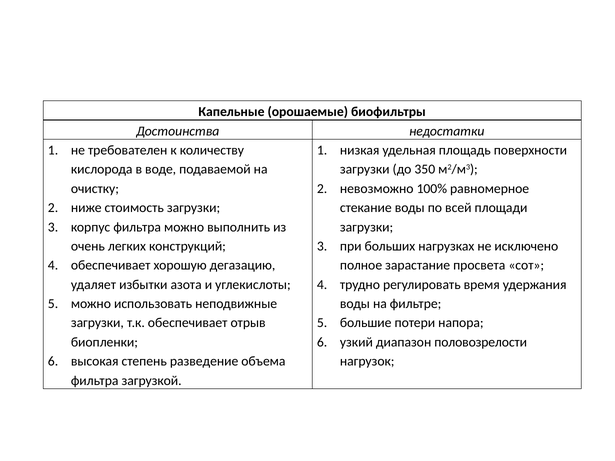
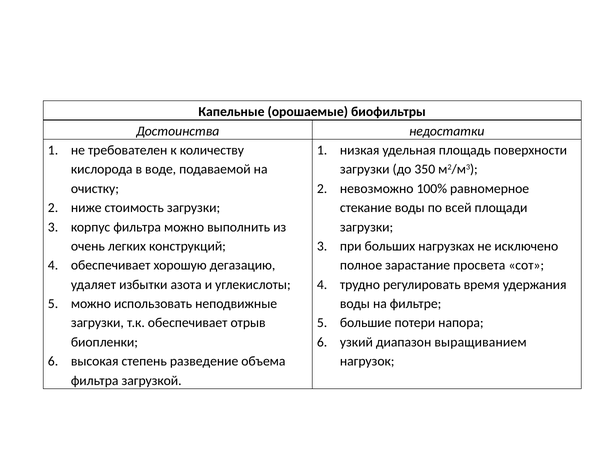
половозрелости: половозрелости -> выращиванием (481, 342)
